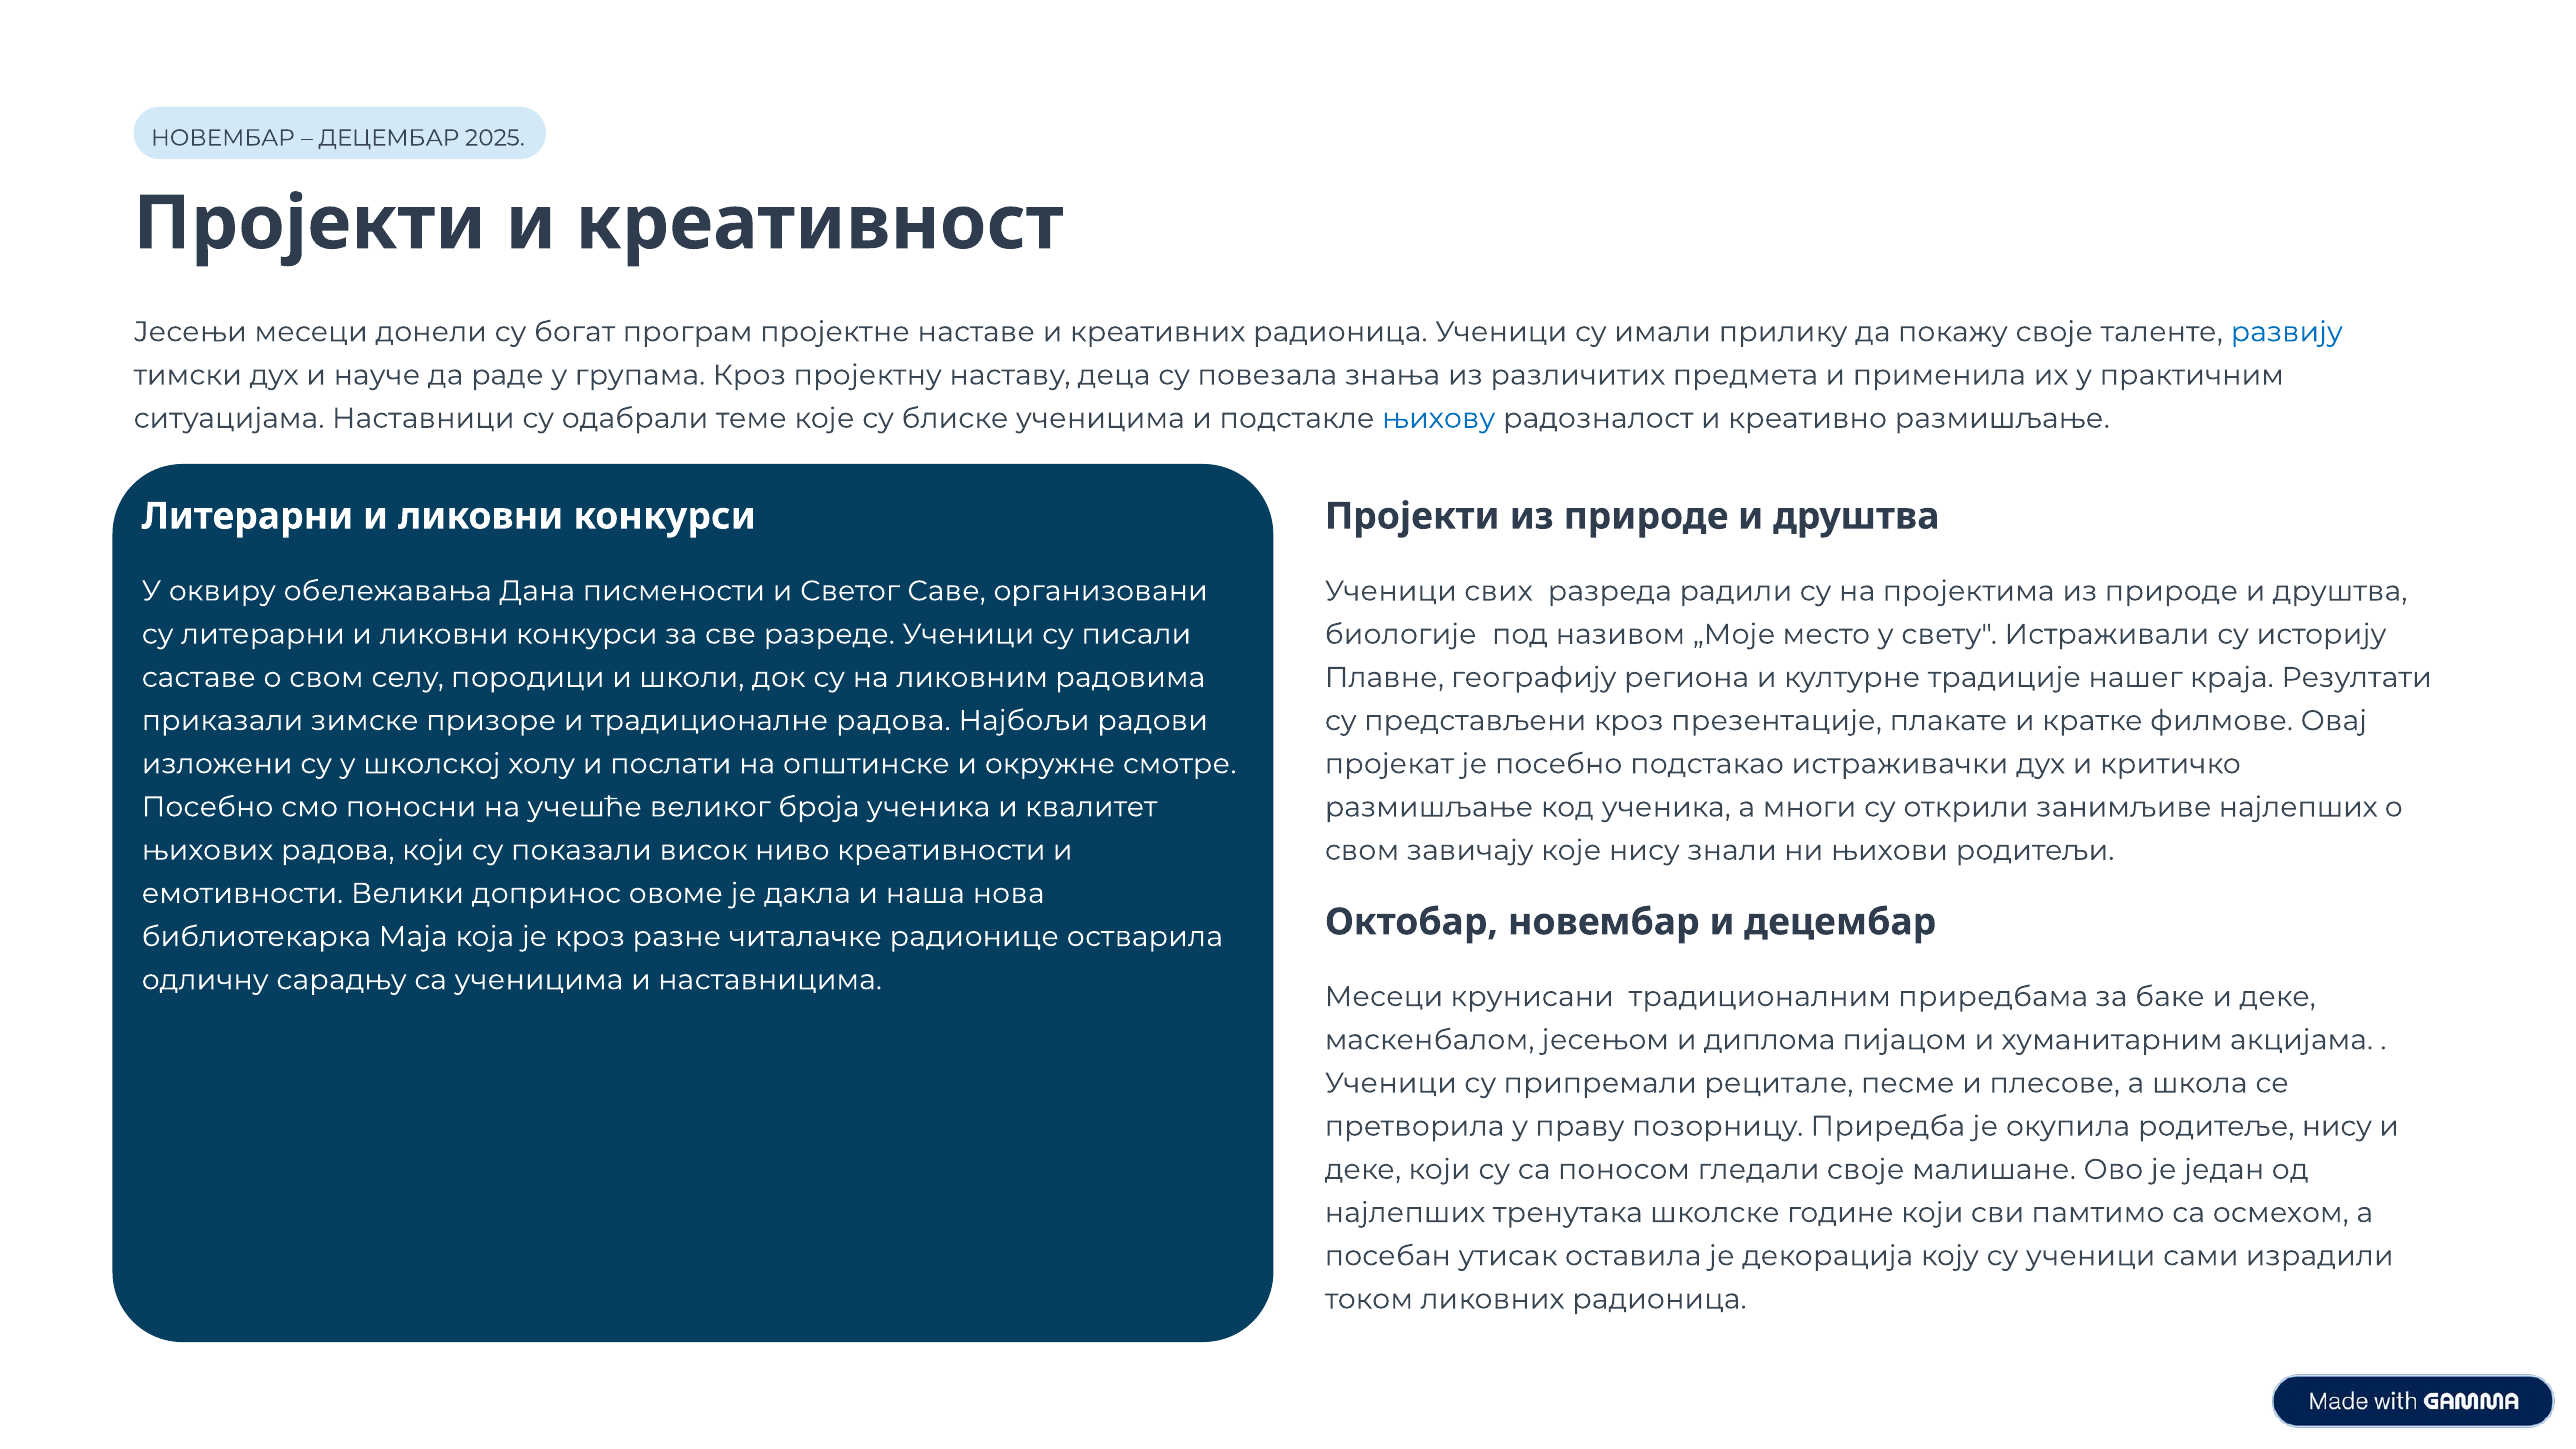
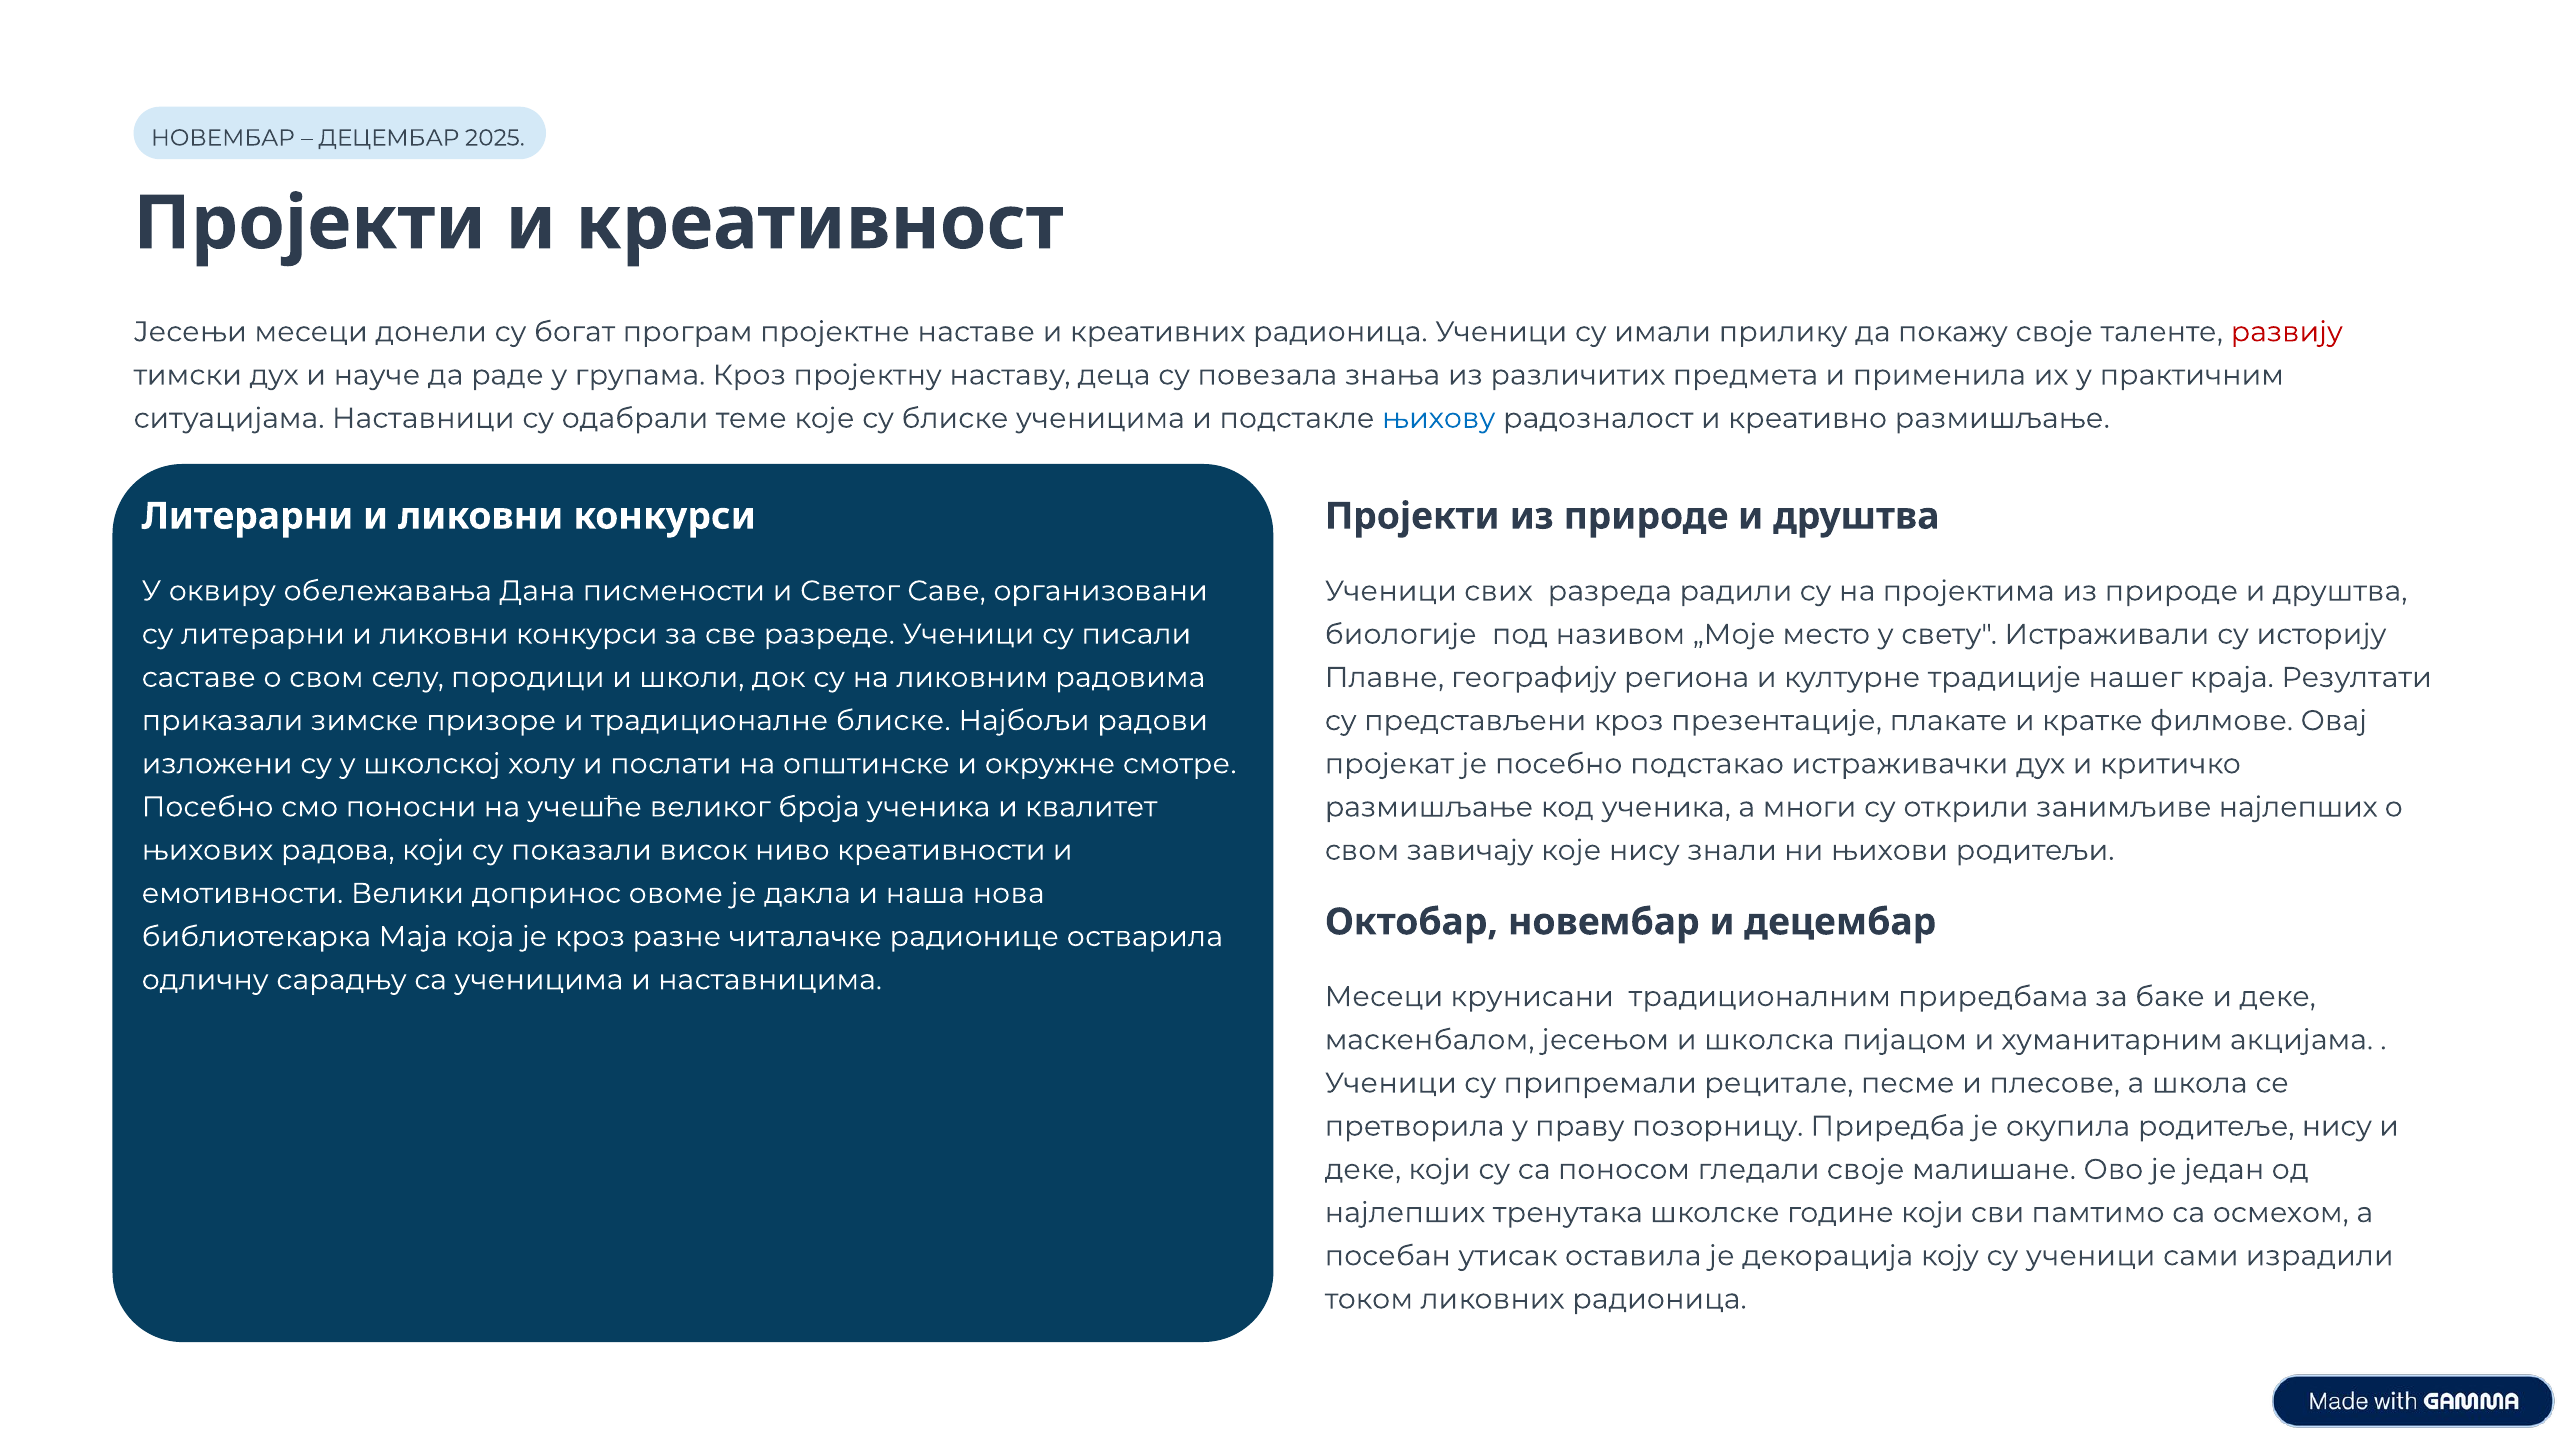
развију colour: blue -> red (2287, 332)
традиционалне радова: радова -> блиске (893, 721)
диплома: диплома -> школска (1769, 1040)
